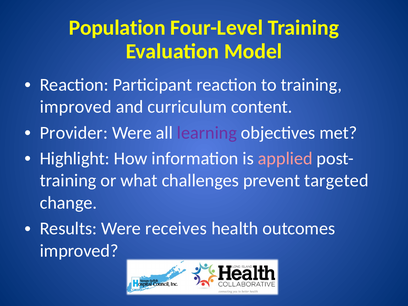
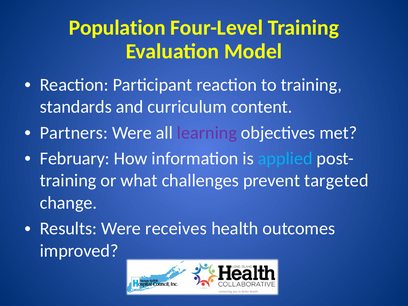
improved: improved -> standards (76, 107)
Provider: Provider -> Partners (74, 133)
Highlight: Highlight -> February (75, 158)
applied colour: pink -> light blue (285, 158)
